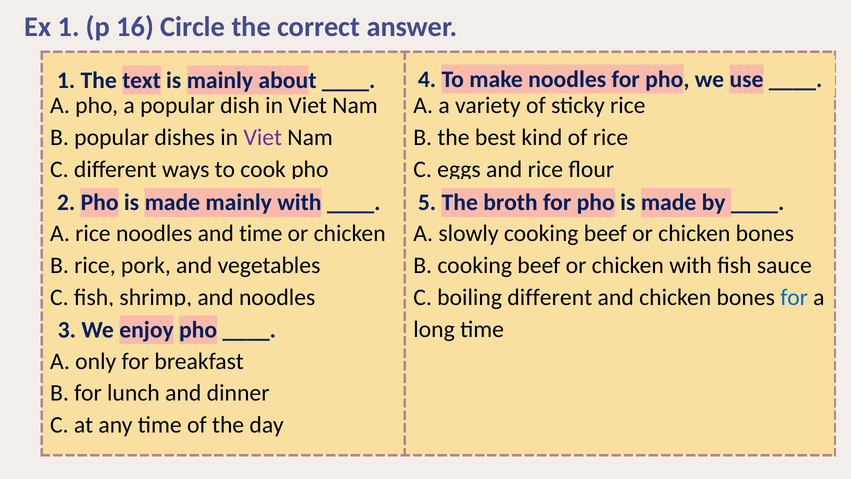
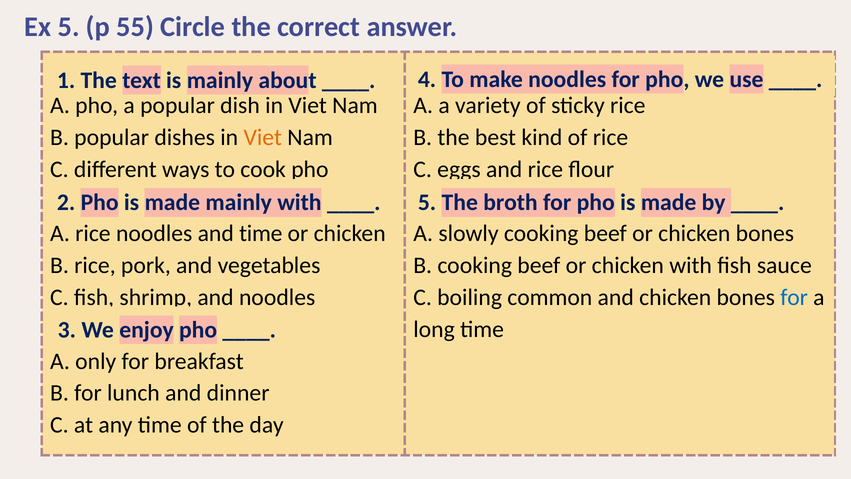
Ex 1: 1 -> 5 (69, 27)
16: 16 -> 55 (135, 27)
Viet colour: purple -> orange (263, 138)
boiling different: different -> common (550, 297)
